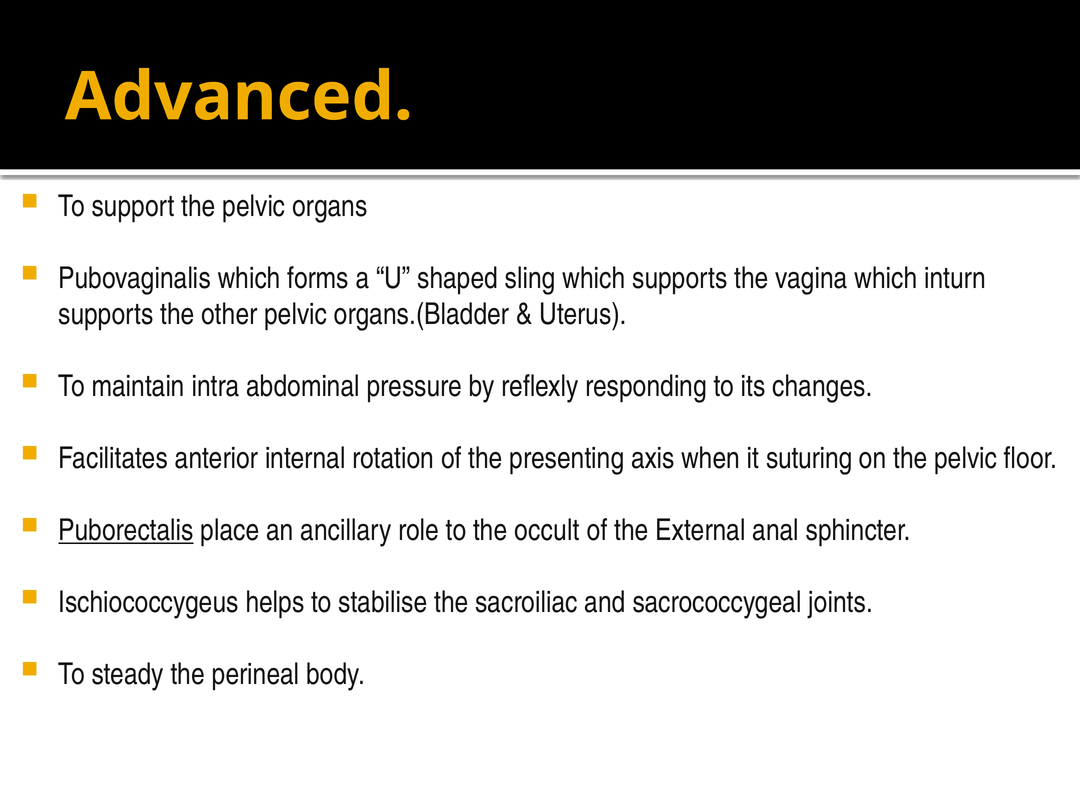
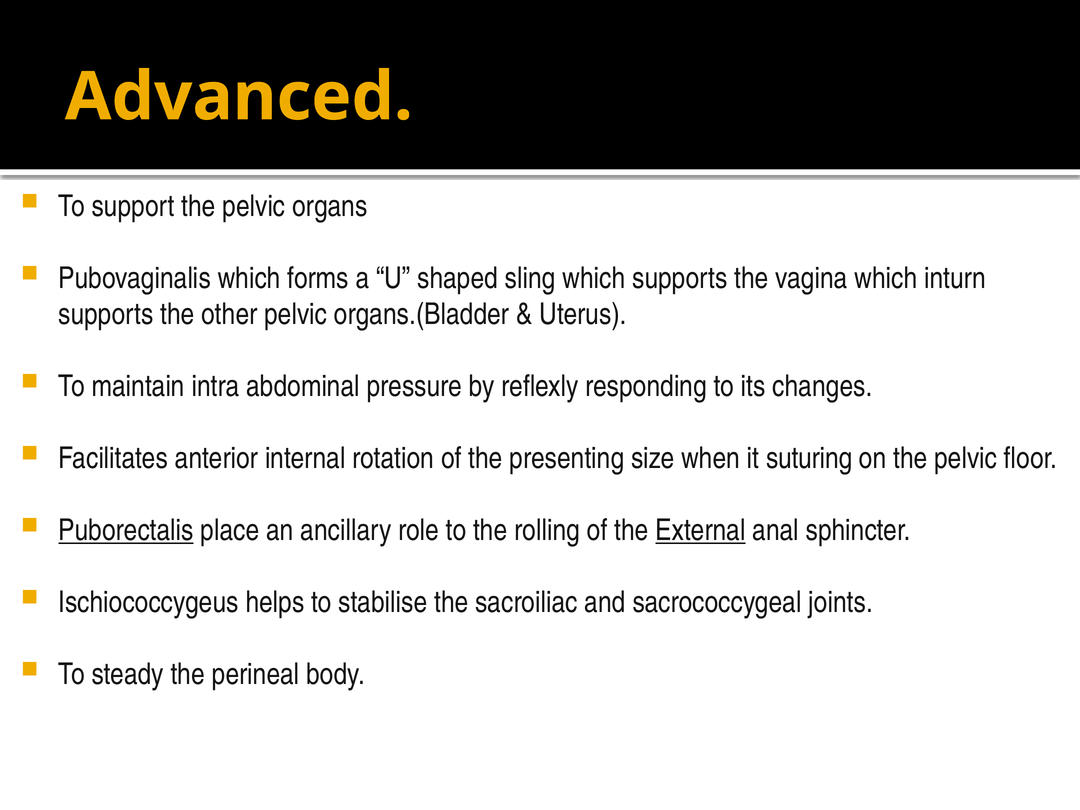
axis: axis -> size (653, 458)
occult: occult -> rolling (547, 530)
External underline: none -> present (700, 530)
